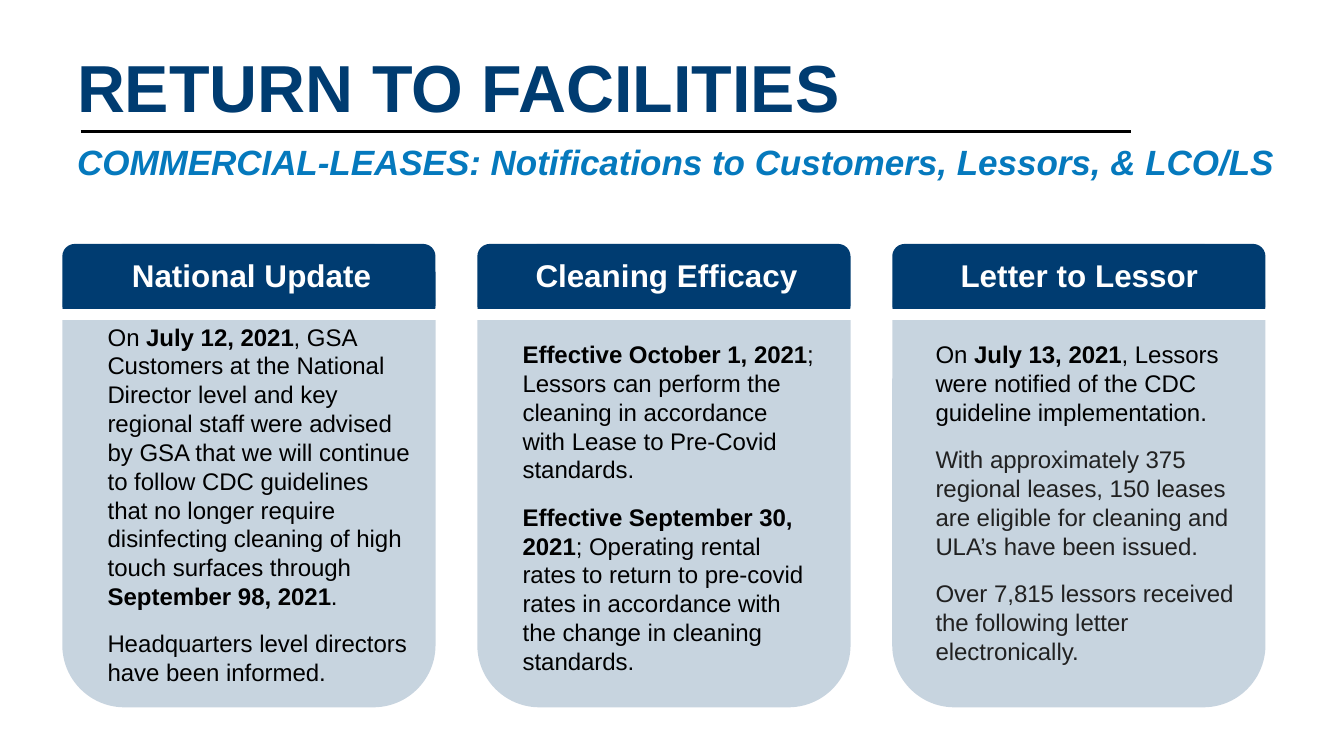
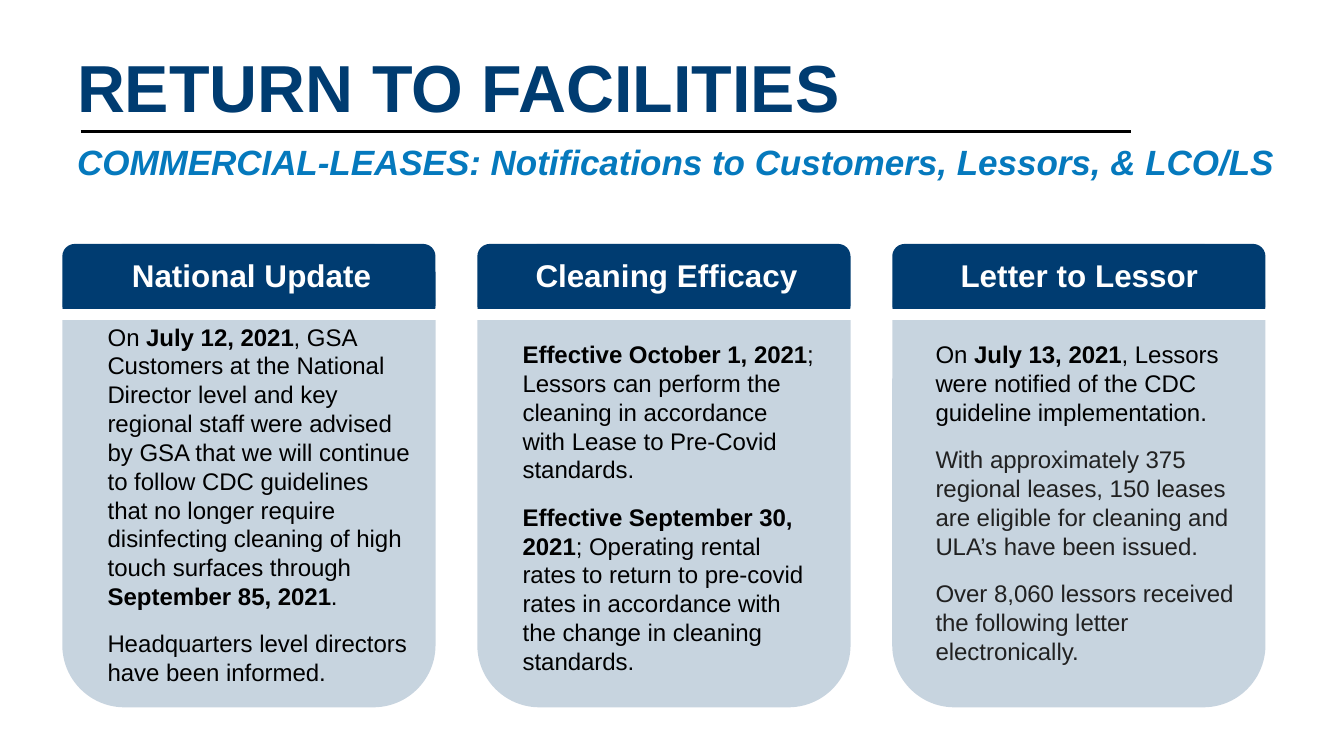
7,815: 7,815 -> 8,060 (1024, 594)
98: 98 -> 85 (255, 597)
